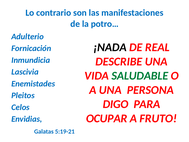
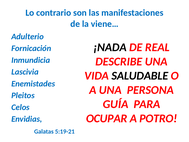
potro…: potro… -> viene… (105, 24)
SALUDABLE colour: green -> black (140, 76)
DIGO: DIGO -> GUÍA (116, 104)
FRUTO: FRUTO -> POTRO (158, 118)
